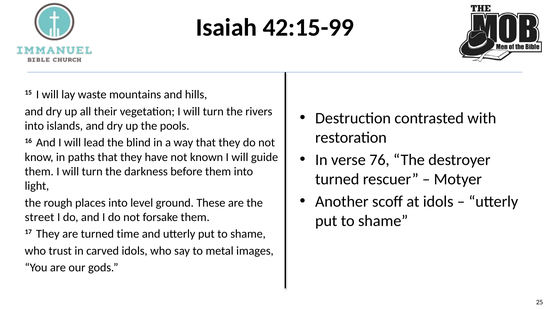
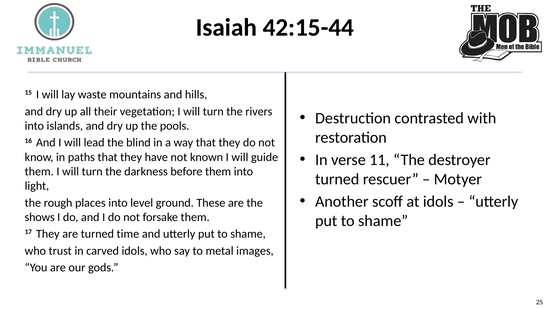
42:15-99: 42:15-99 -> 42:15-44 (308, 28)
76: 76 -> 11 (379, 160)
street: street -> shows (40, 217)
